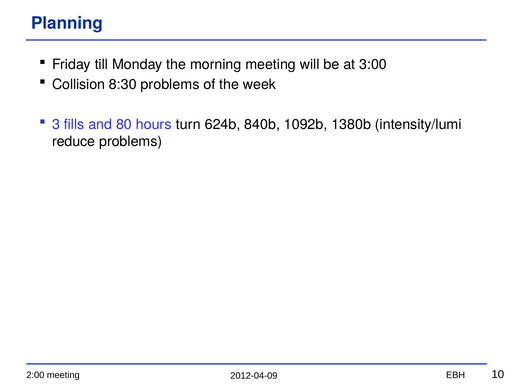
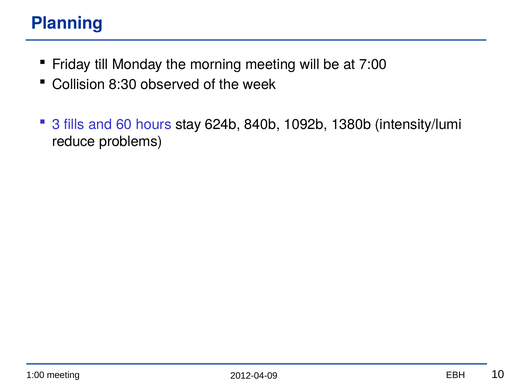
3:00: 3:00 -> 7:00 (373, 65)
8:30 problems: problems -> observed (170, 85)
80: 80 -> 60 (124, 124)
turn: turn -> stay (188, 124)
2:00: 2:00 -> 1:00 (35, 375)
